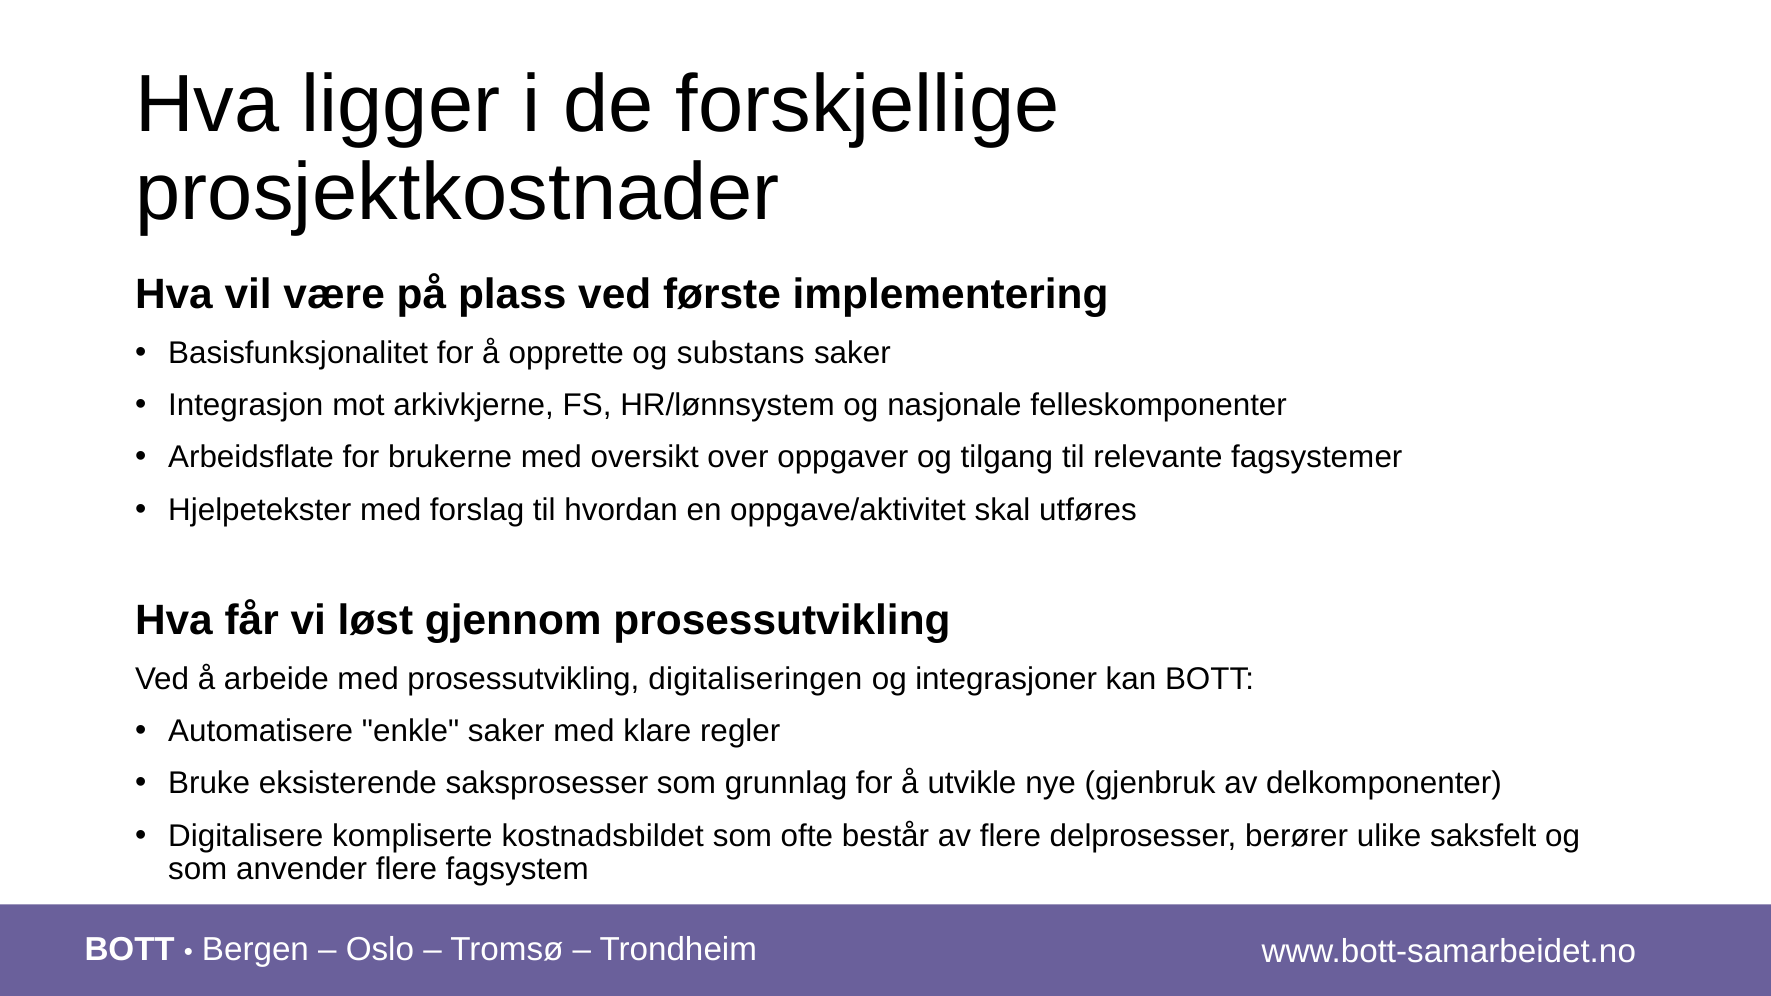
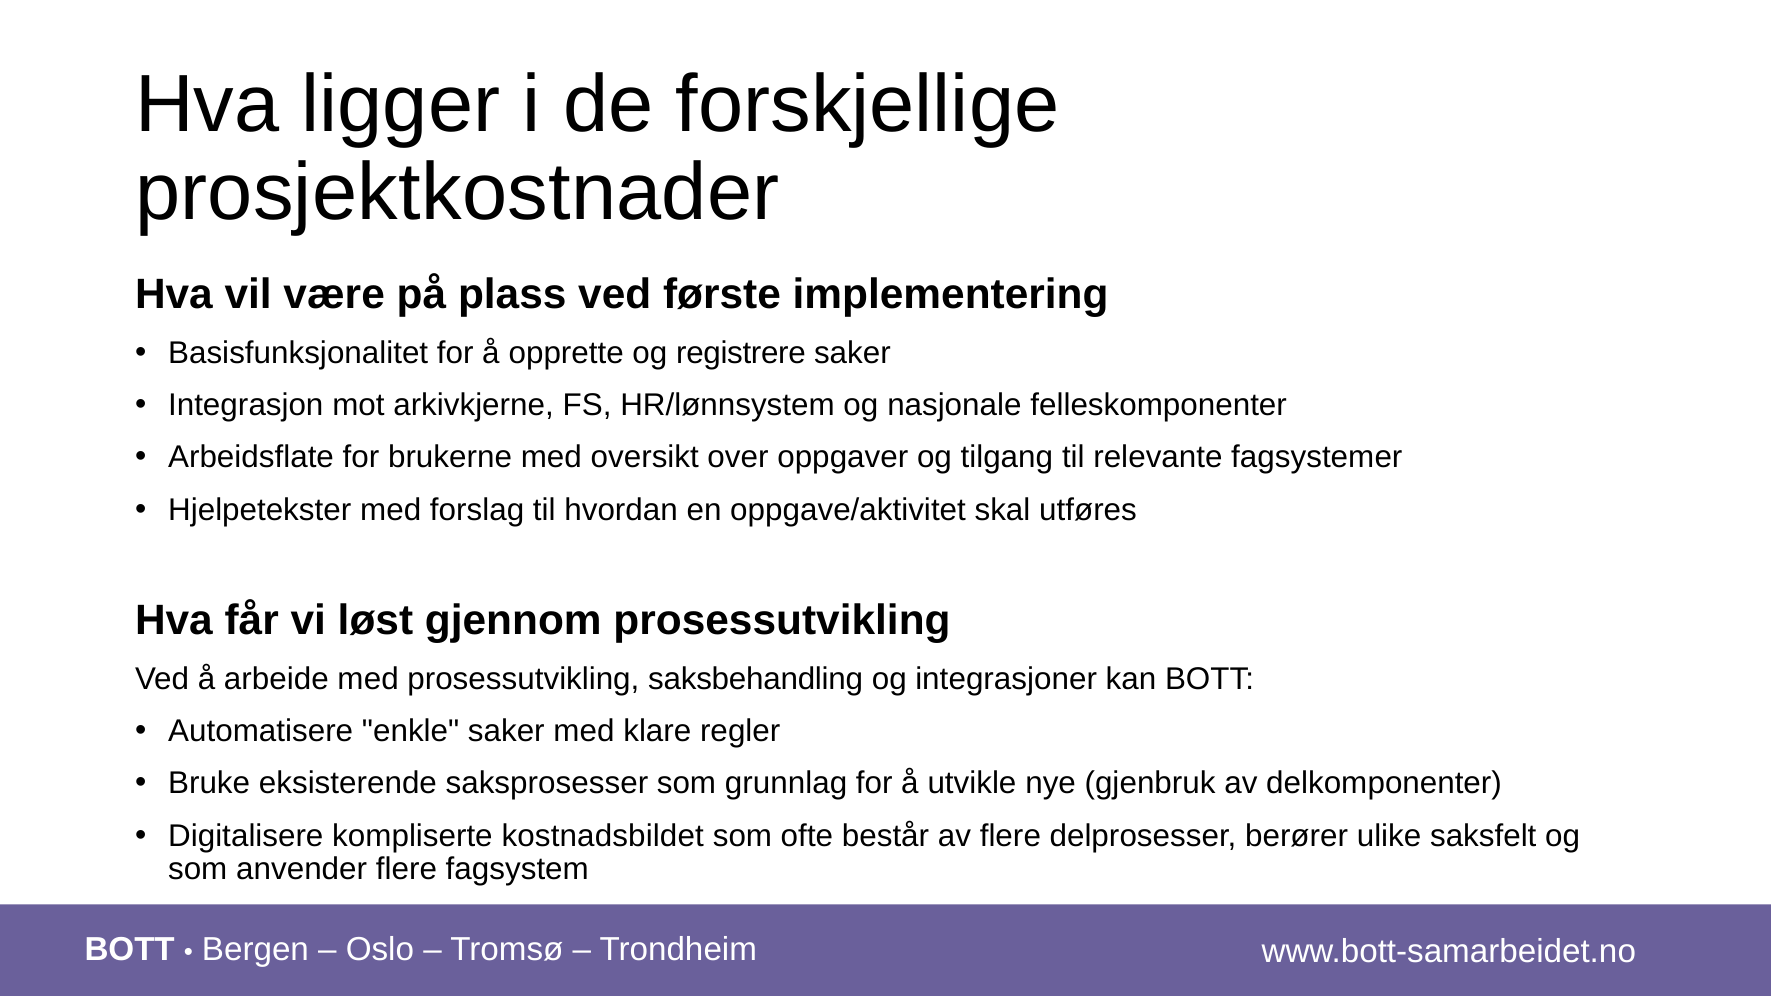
substans: substans -> registrere (741, 353)
digitaliseringen: digitaliseringen -> saksbehandling (756, 679)
